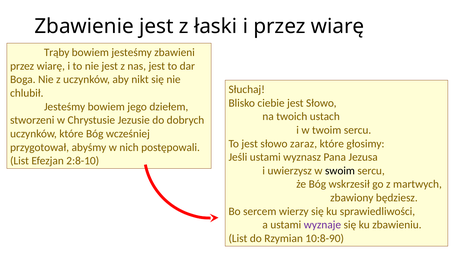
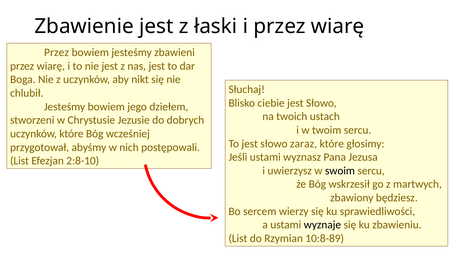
Trąby: Trąby -> Przez (57, 53)
wyznaje colour: purple -> black (322, 225)
10:8-90: 10:8-90 -> 10:8-89 (325, 239)
